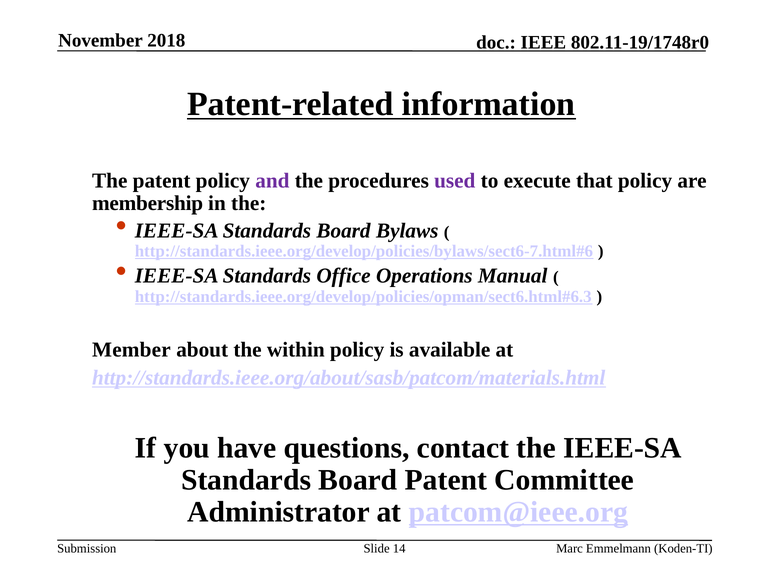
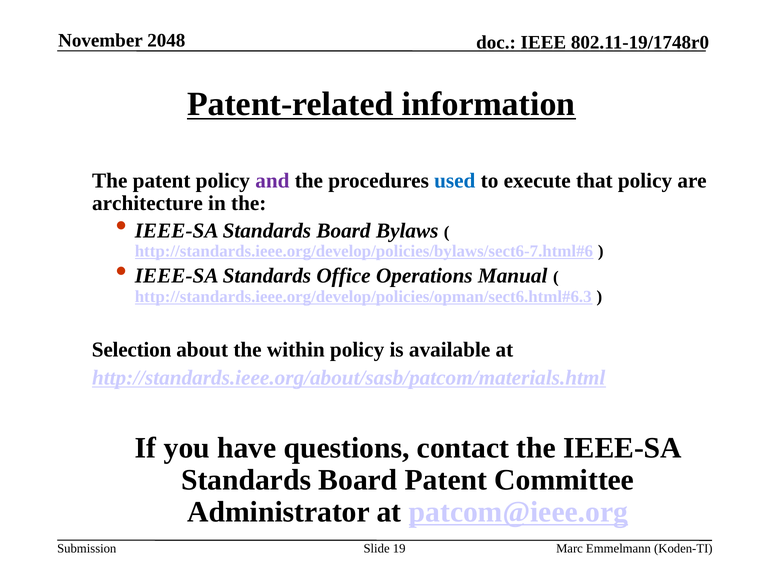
2018: 2018 -> 2048 (166, 40)
used colour: purple -> blue (455, 181)
membership: membership -> architecture (147, 204)
Member: Member -> Selection (132, 350)
14: 14 -> 19 (399, 549)
